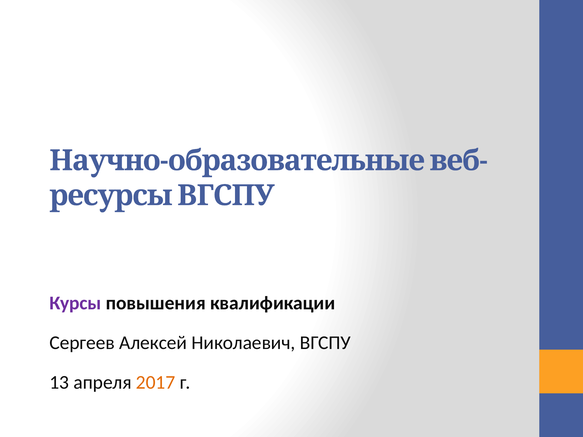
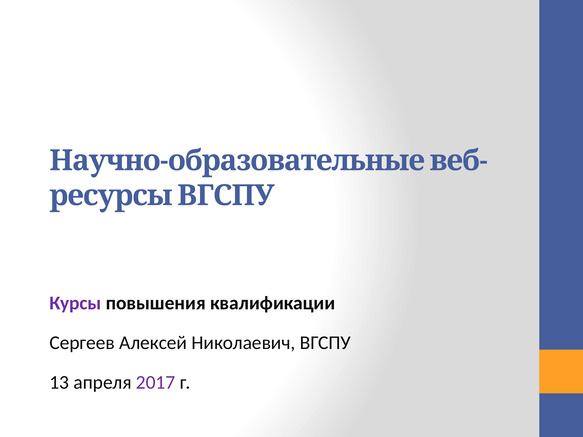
2017 colour: orange -> purple (156, 383)
